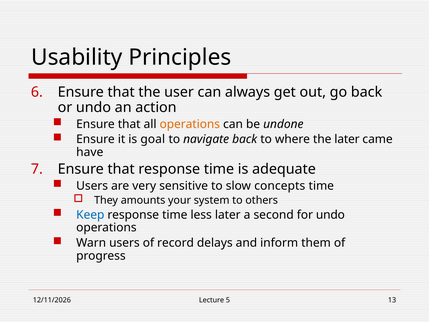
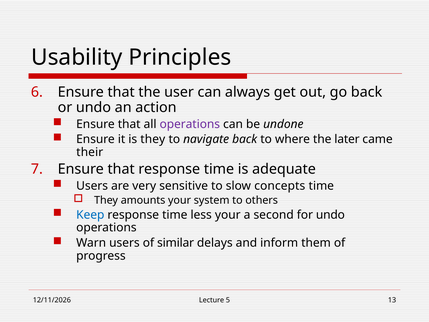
operations colour: orange -> purple (190, 124)
is goal: goal -> they (153, 139)
have: have -> their (90, 152)
less later: later -> your (228, 215)
record: record -> similar (176, 243)
